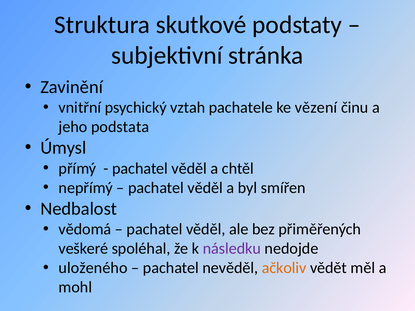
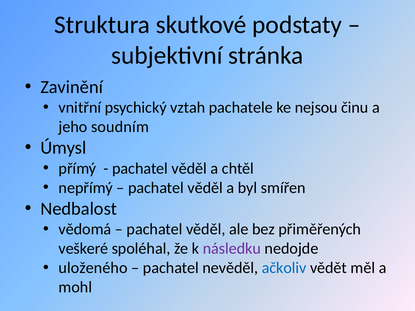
vězení: vězení -> nejsou (316, 108)
podstata: podstata -> soudním (120, 127)
ačkoliv colour: orange -> blue (284, 268)
